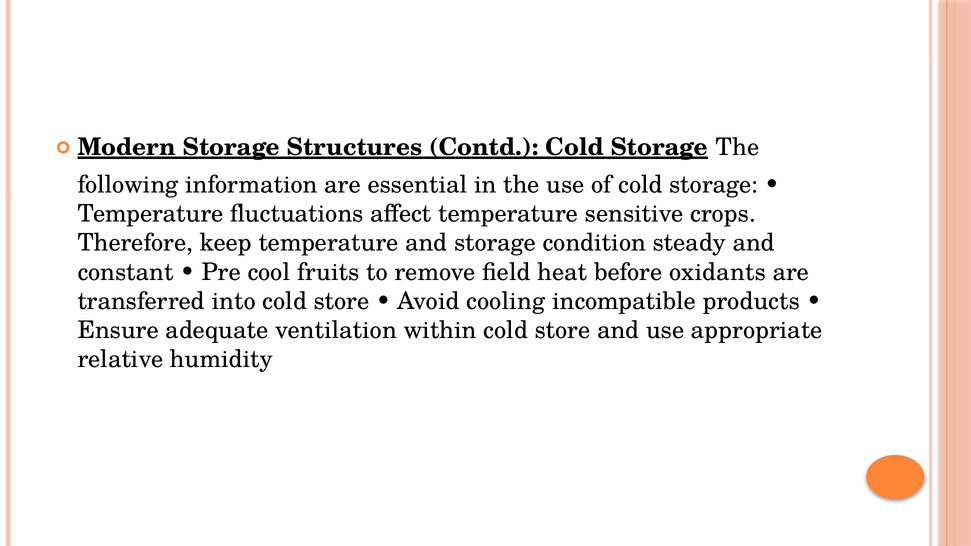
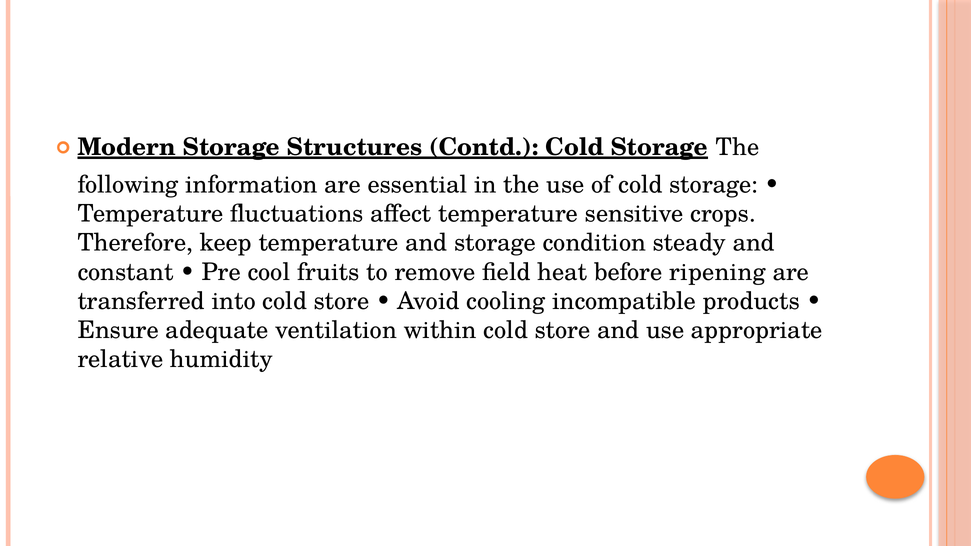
oxidants: oxidants -> ripening (717, 272)
